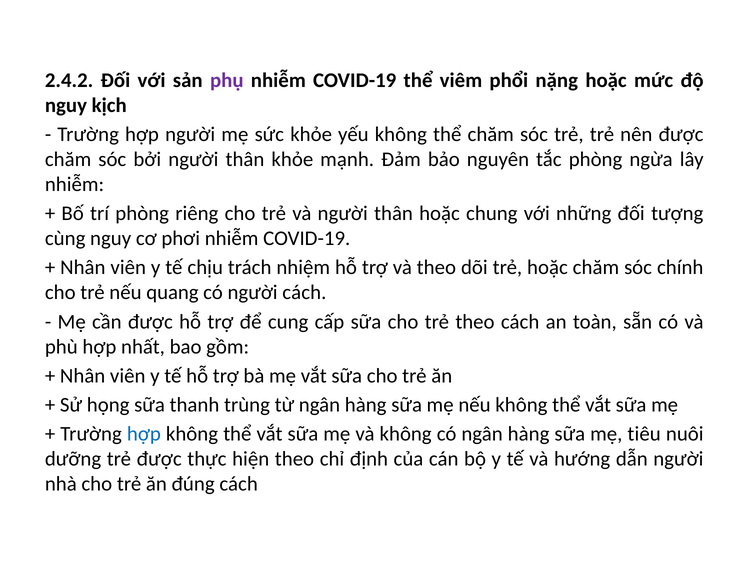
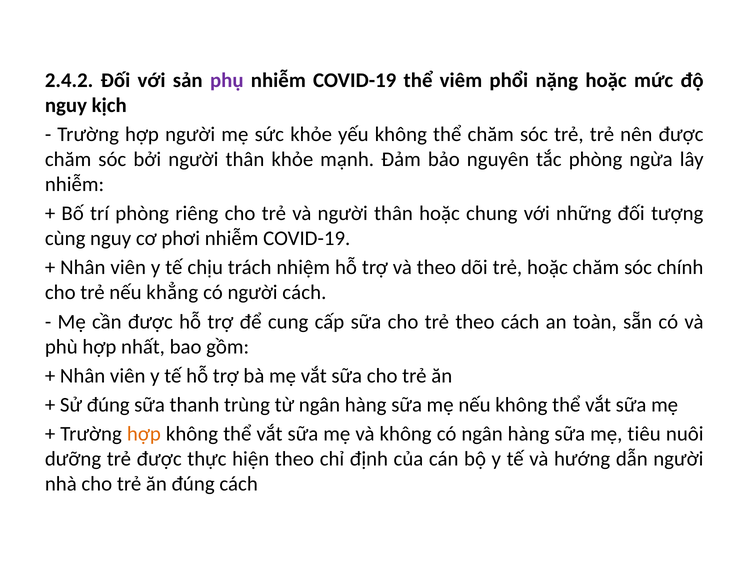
quang: quang -> khẳng (172, 292)
Sử họng: họng -> đúng (108, 405)
hợp colour: blue -> orange (144, 434)
